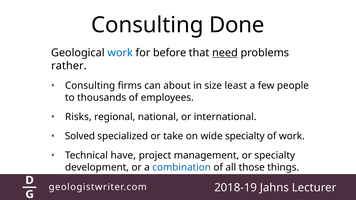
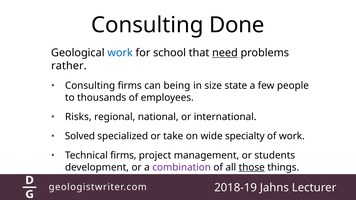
before: before -> school (170, 53)
about: about -> being (177, 86)
least: least -> state (236, 86)
Technical have: have -> firms (123, 156)
or specialty: specialty -> students (275, 156)
combination colour: blue -> purple (182, 168)
those underline: none -> present (252, 168)
